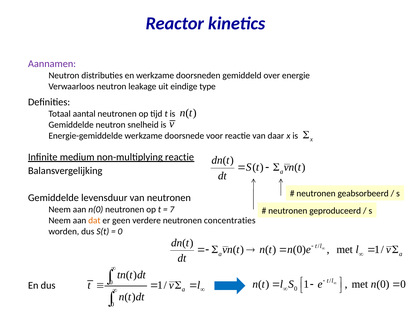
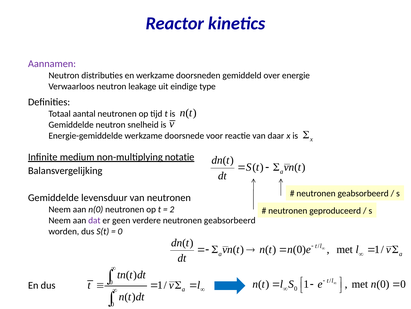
non-multiplying reactie: reactie -> notatie (180, 157)
7: 7 -> 2 (172, 209)
dat colour: orange -> purple (94, 220)
verdere neutronen concentraties: concentraties -> geabsorbeerd (230, 220)
